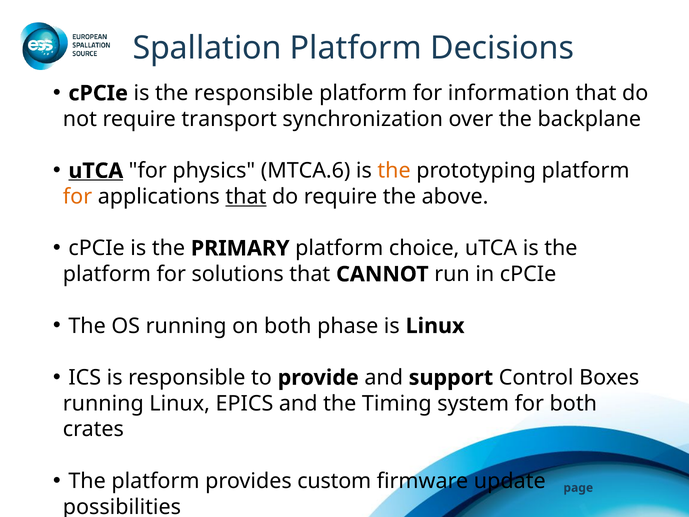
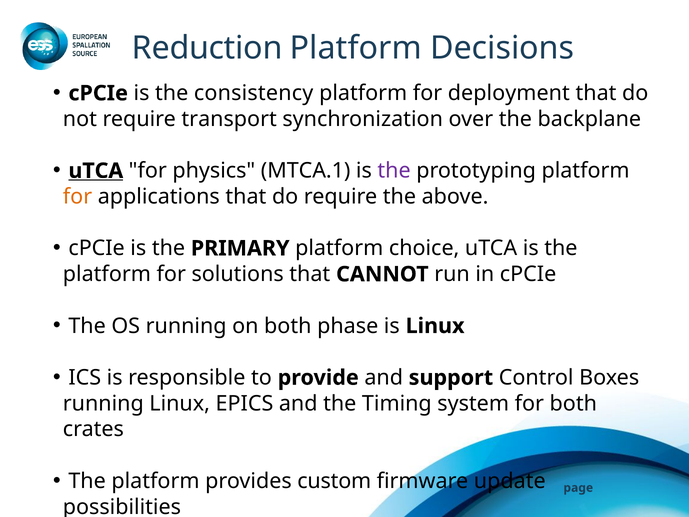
Spallation: Spallation -> Reduction (207, 48)
the responsible: responsible -> consistency (254, 93)
information: information -> deployment (509, 93)
MTCA.6: MTCA.6 -> MTCA.1 (306, 171)
the colour: orange -> purple (394, 171)
that underline: present -> none (246, 197)
